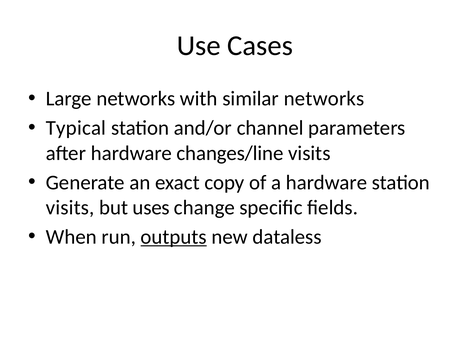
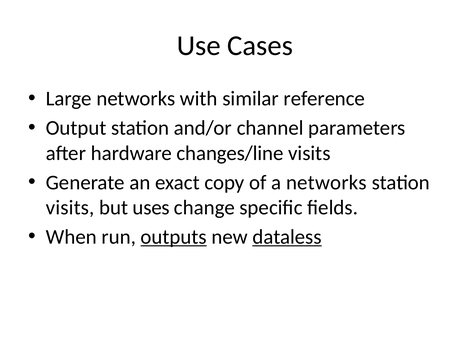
similar networks: networks -> reference (324, 99)
Typical: Typical -> Output (76, 128)
a hardware: hardware -> networks (326, 182)
dataless underline: none -> present (287, 237)
